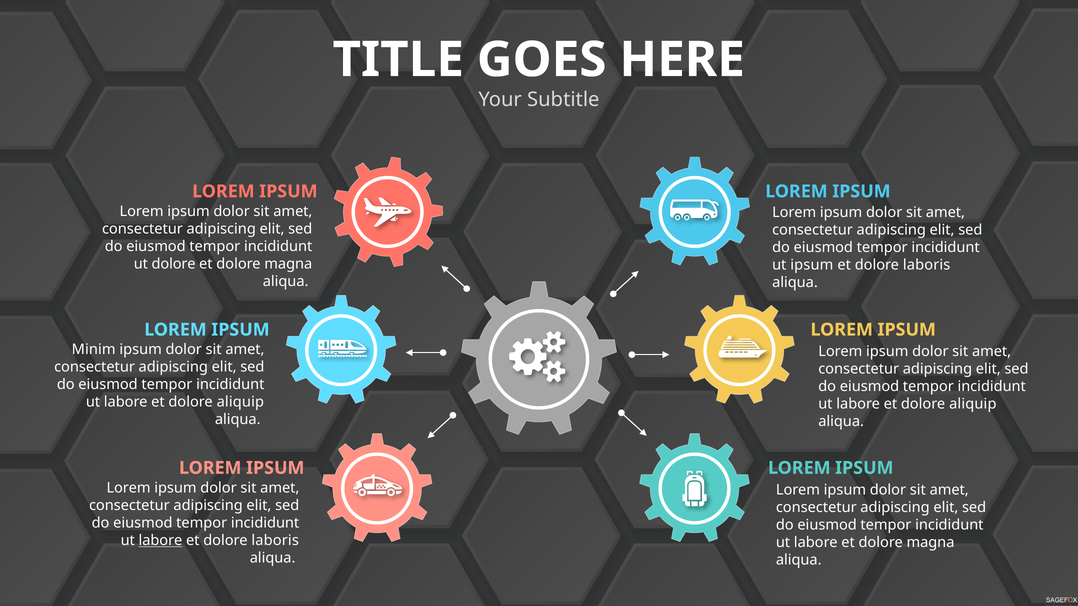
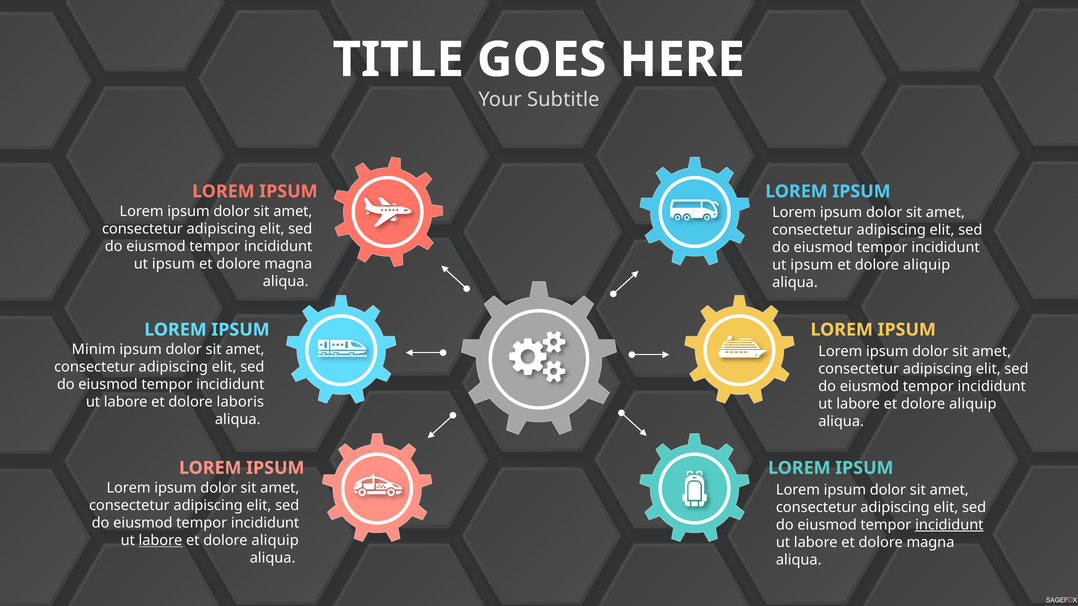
dolore: dolore -> ipsum (173, 264)
laboris: laboris -> aliquip (927, 265)
aliquip: aliquip -> laboris (240, 402)
incididunt underline: none -> present (949, 525)
laboris: laboris -> aliquip (275, 541)
